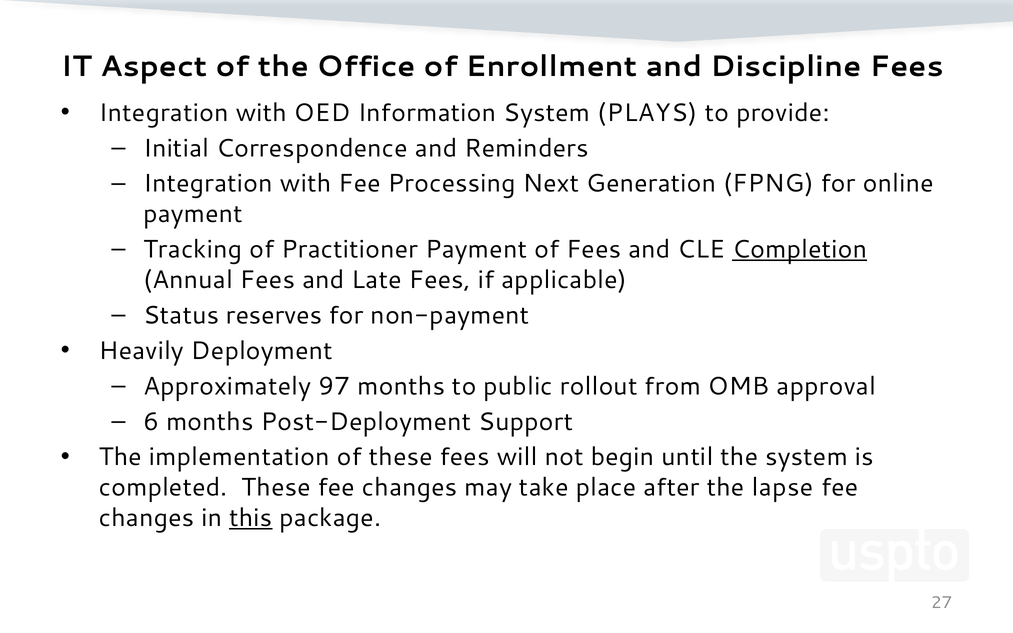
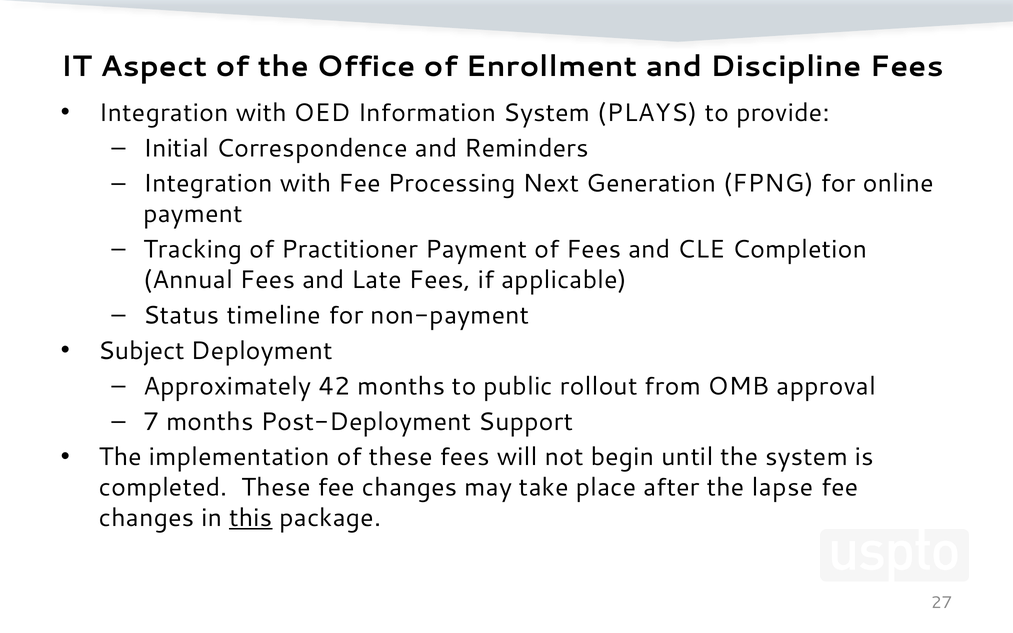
Completion underline: present -> none (800, 250)
reserves: reserves -> timeline (274, 315)
Heavily: Heavily -> Subject (142, 351)
97: 97 -> 42 (334, 386)
6: 6 -> 7 (151, 422)
